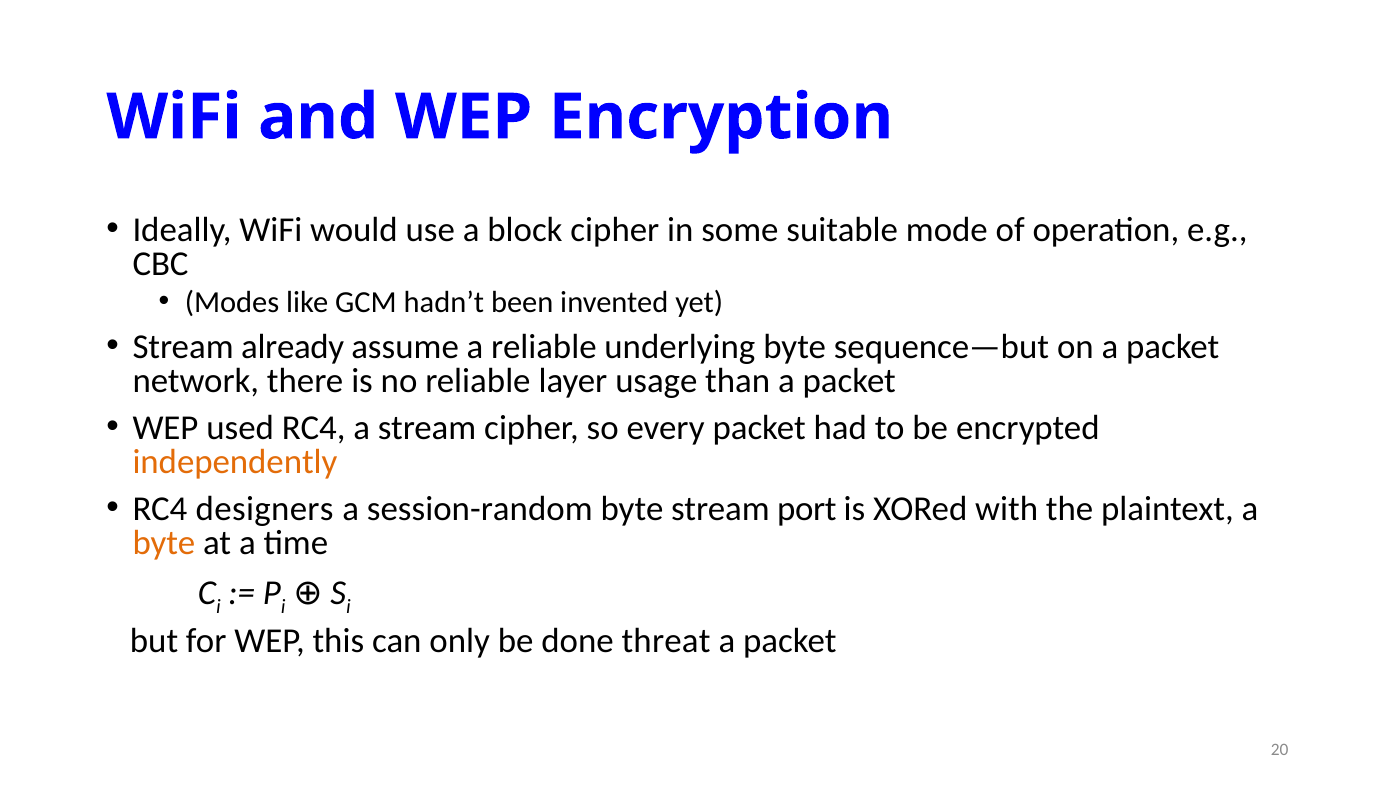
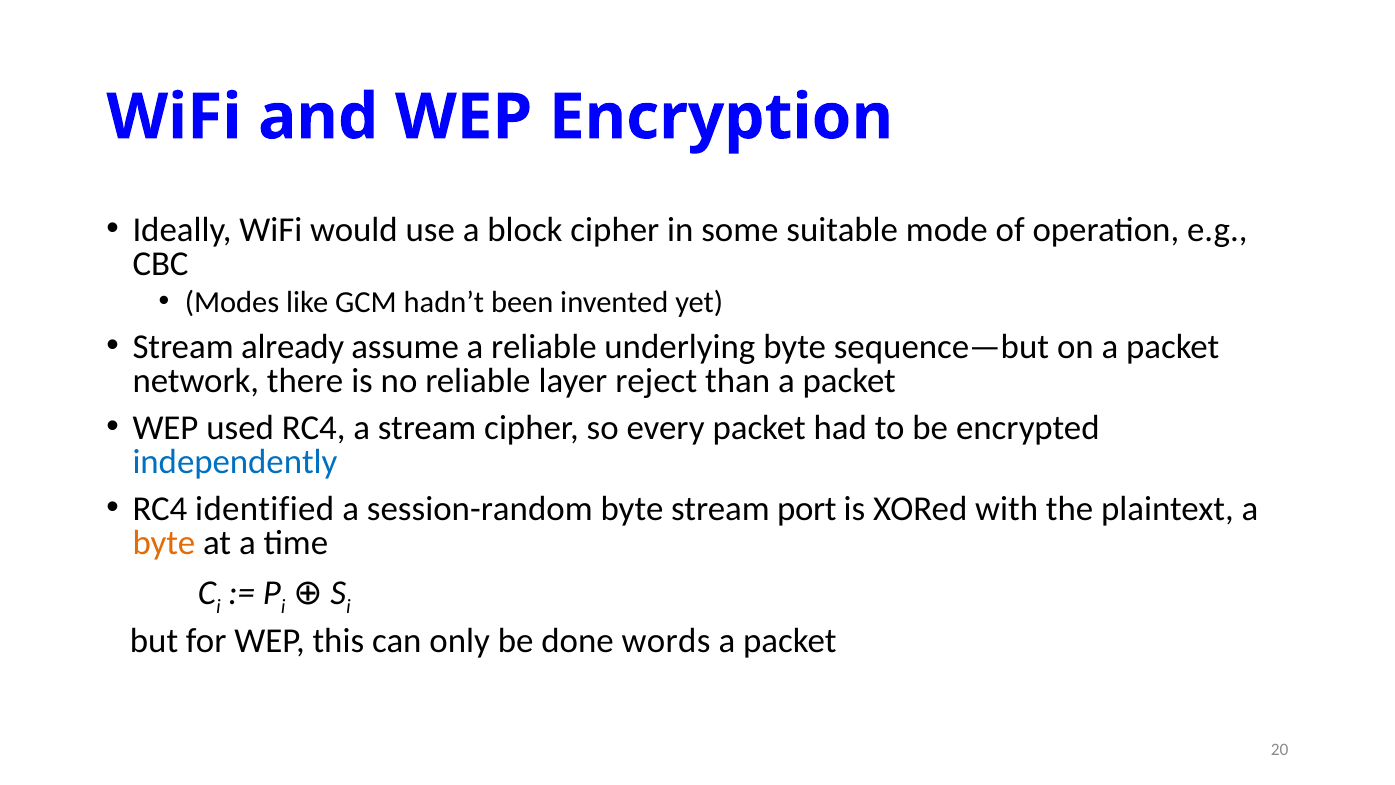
usage: usage -> reject (656, 381)
independently colour: orange -> blue (235, 461)
designers: designers -> identified (265, 508)
threat: threat -> words (666, 641)
